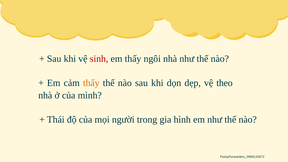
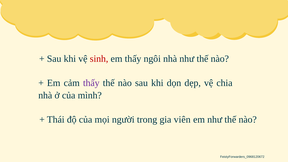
thấy colour: orange -> purple (91, 83)
theo: theo -> chia (224, 83)
hình: hình -> viên (182, 120)
